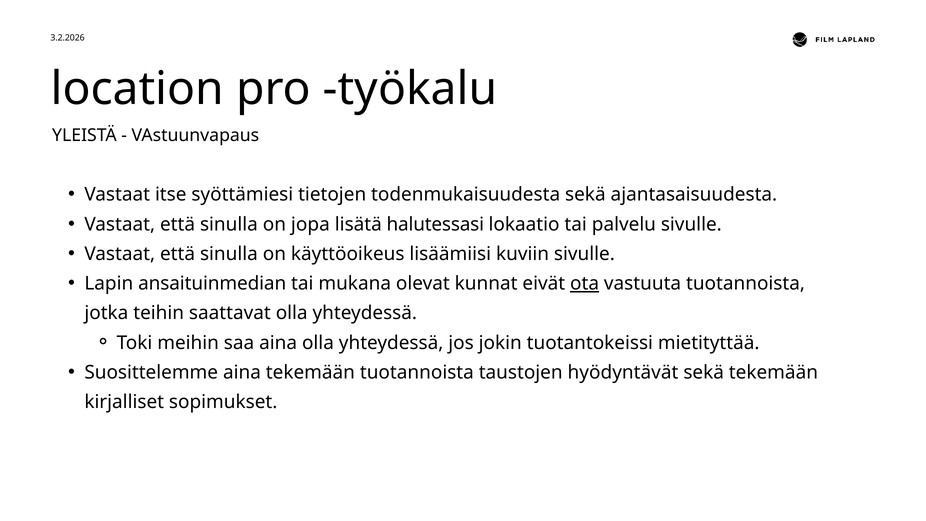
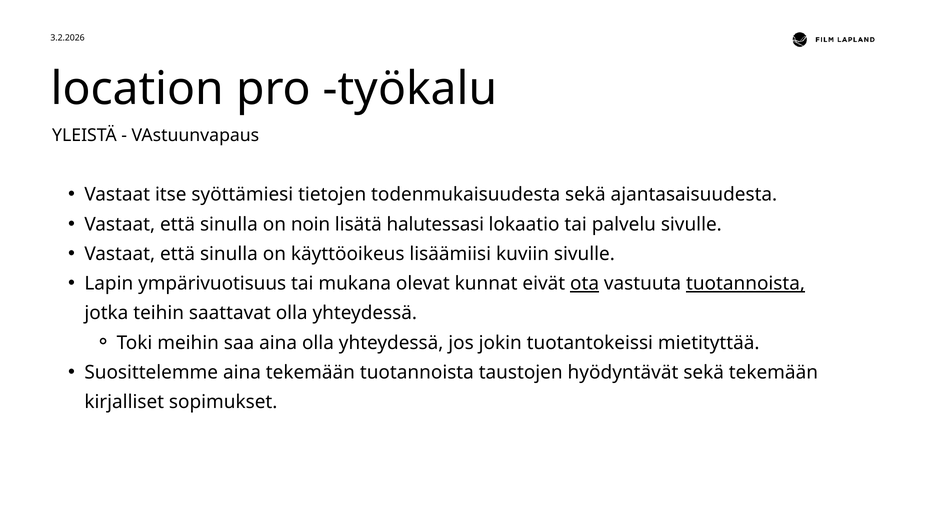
jopa: jopa -> noin (311, 224)
ansaituinmedian: ansaituinmedian -> ympärivuotisuus (212, 284)
tuotannoista underline: none -> present (746, 284)
